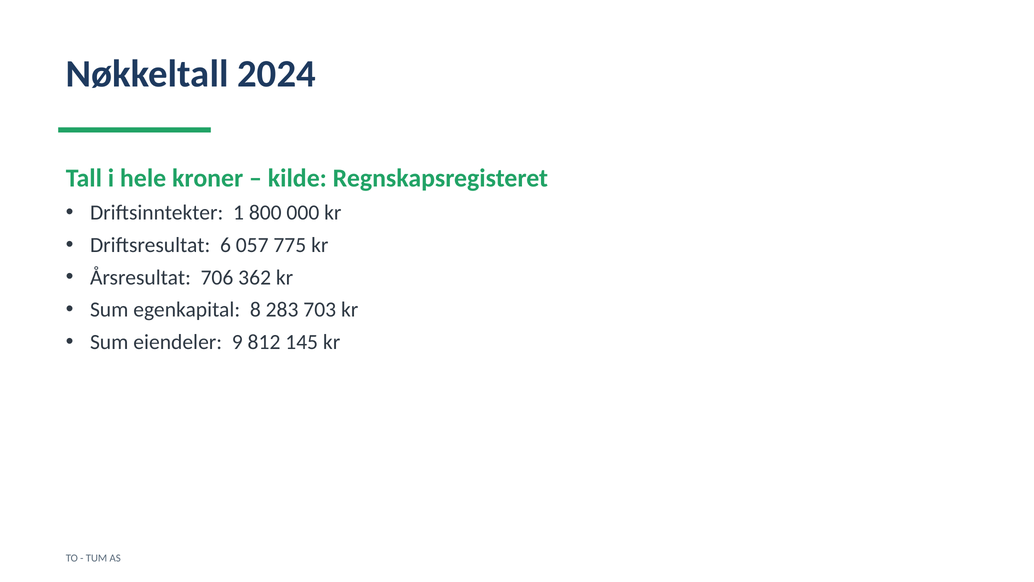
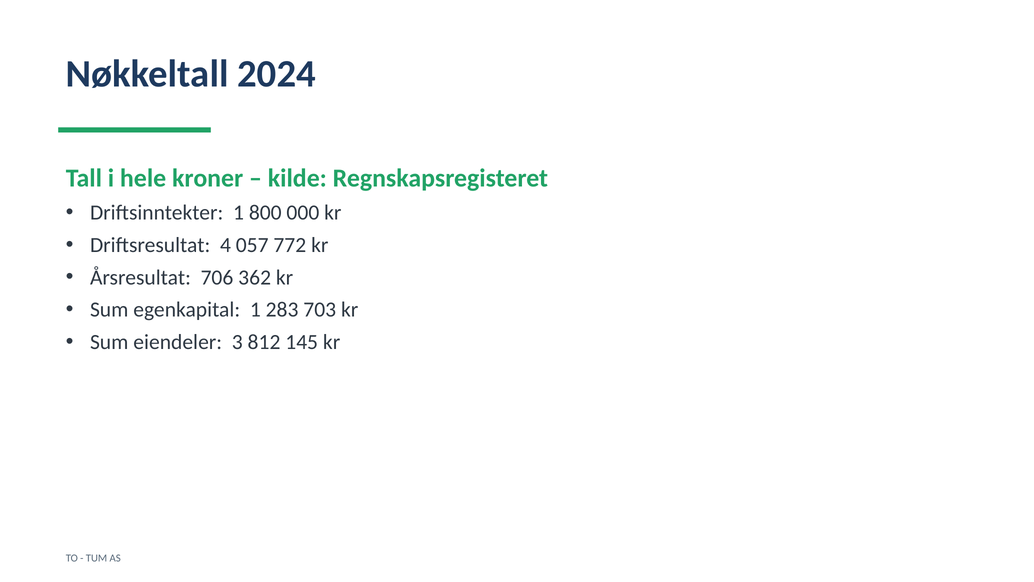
6: 6 -> 4 (225, 245)
775: 775 -> 772 (290, 245)
egenkapital 8: 8 -> 1 (255, 310)
9: 9 -> 3 (237, 342)
